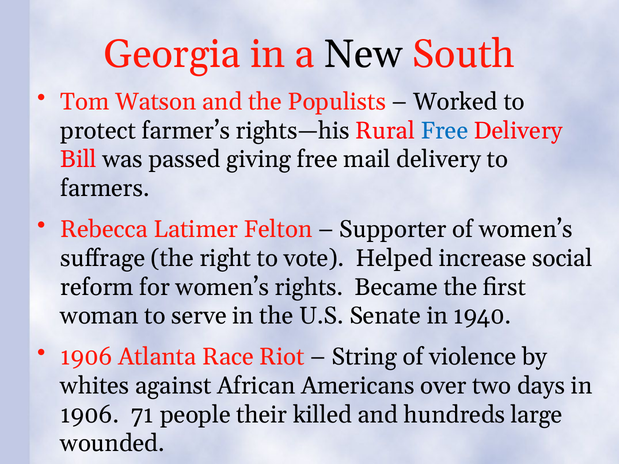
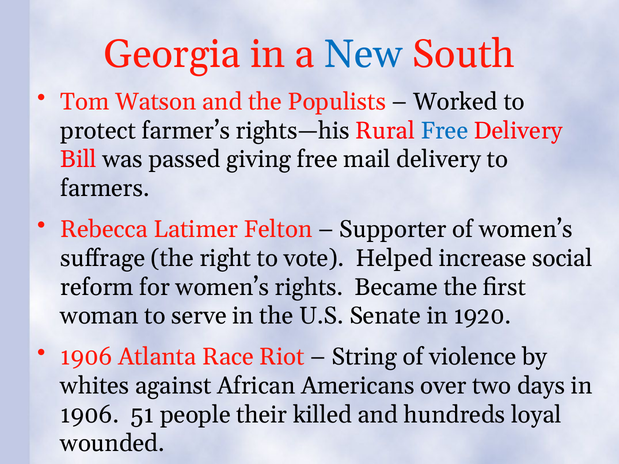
New colour: black -> blue (363, 54)
1940: 1940 -> 1920 (482, 316)
71: 71 -> 51 (142, 415)
large: large -> loyal (536, 415)
